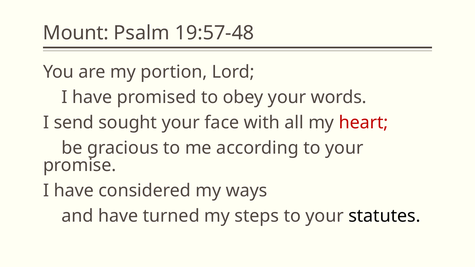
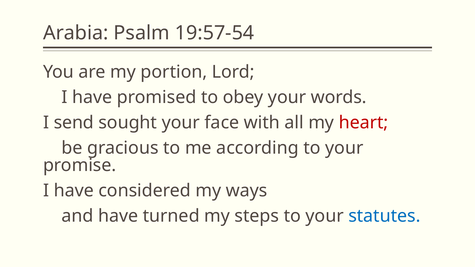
Mount: Mount -> Arabia (76, 33)
19:57-48: 19:57-48 -> 19:57-54 (215, 33)
statutes colour: black -> blue (384, 216)
